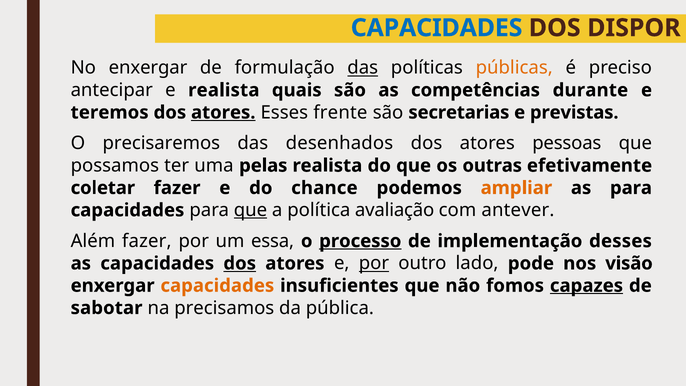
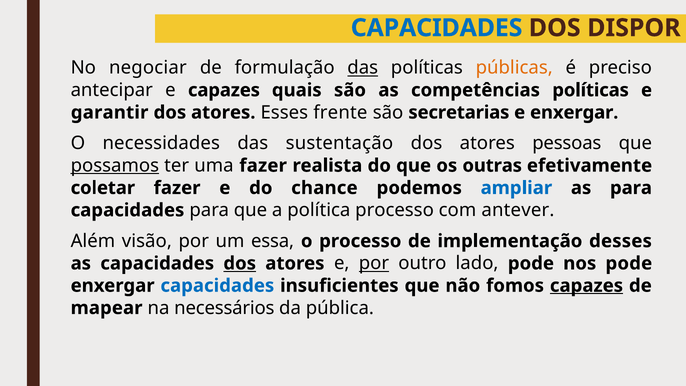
No enxergar: enxergar -> negociar (148, 68)
e realista: realista -> capazes (224, 90)
competências durante: durante -> políticas (591, 90)
teremos: teremos -> garantir (110, 112)
atores underline: present -> none (223, 112)
e previstas: previstas -> enxergar (574, 112)
precisaremos: precisaremos -> necessidades (161, 143)
desenhados: desenhados -> sustentação (339, 143)
possamos underline: none -> present (115, 166)
uma pelas: pelas -> fazer (263, 166)
ampliar colour: orange -> blue (516, 188)
que underline: present -> none (250, 210)
política avaliação: avaliação -> processo (395, 210)
Além fazer: fazer -> visão (147, 241)
processo underline: present -> none (360, 241)
nos visão: visão -> pode (629, 263)
capacidades colour: orange -> blue (217, 286)
sabotar: sabotar -> mapear (107, 308)
precisamos: precisamos -> necessários (224, 308)
